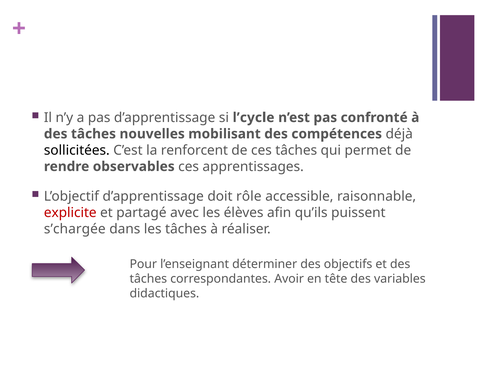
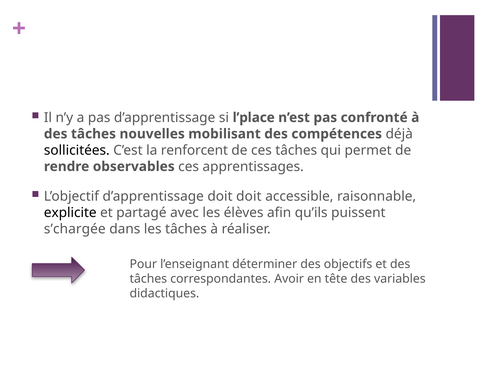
l’cycle: l’cycle -> l’place (254, 118)
doit rôle: rôle -> doit (249, 197)
explicite colour: red -> black (70, 213)
